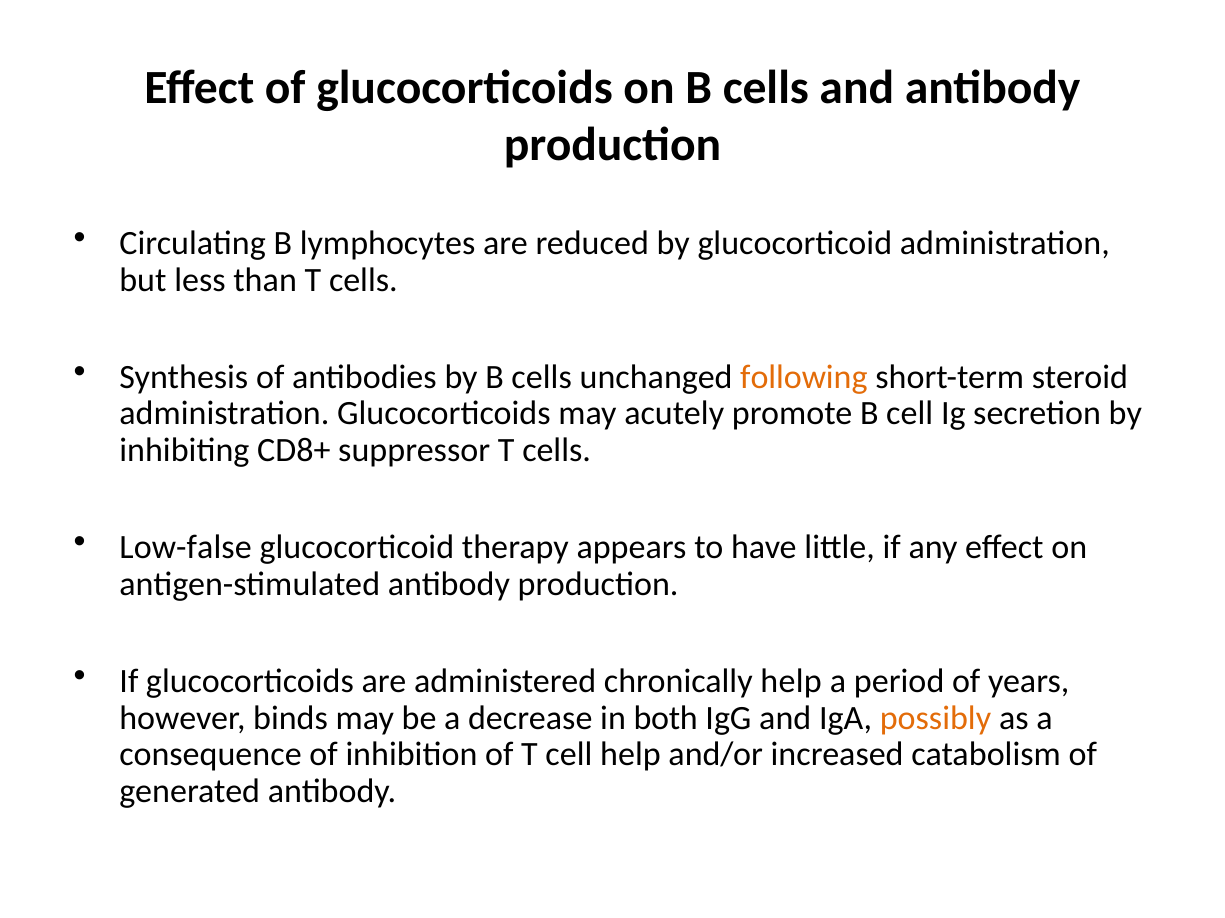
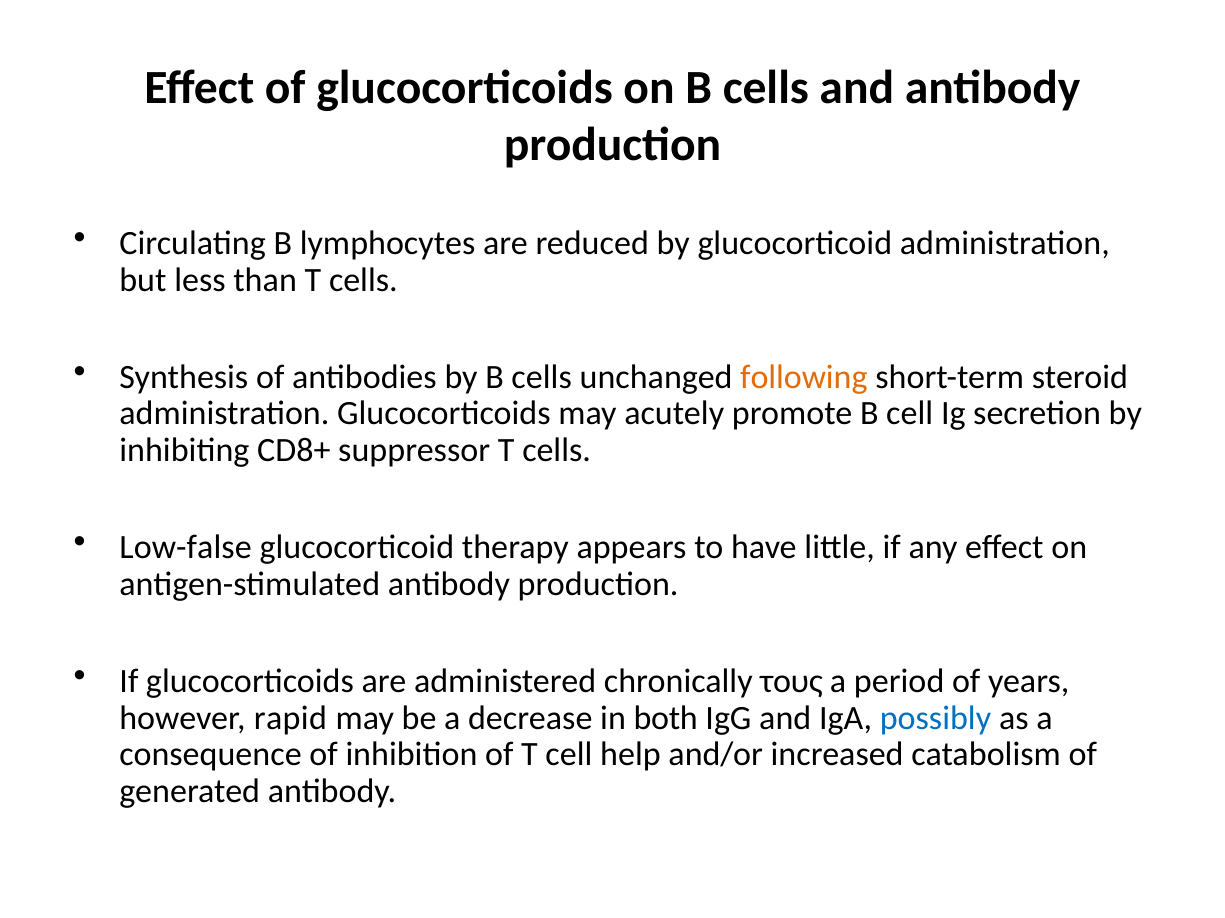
chronically help: help -> τους (791, 682)
binds: binds -> rapid (290, 719)
possibly colour: orange -> blue (936, 719)
